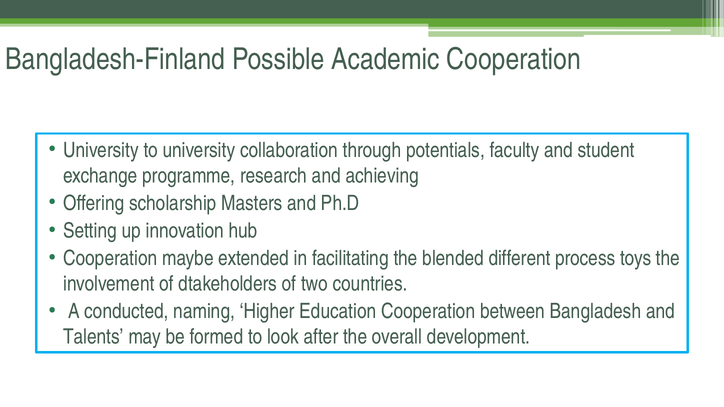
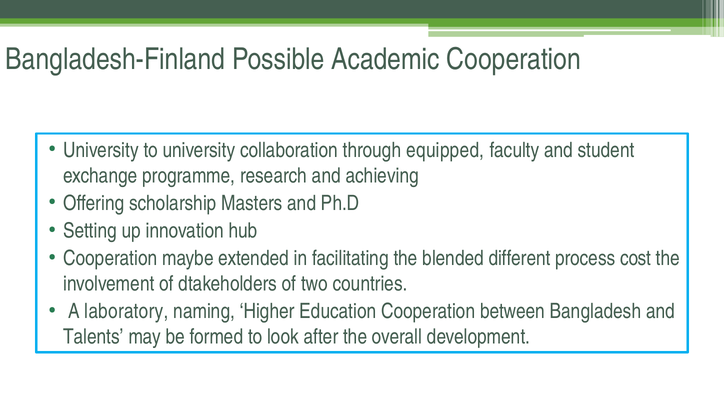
potentials: potentials -> equipped (445, 150)
toys: toys -> cost (636, 259)
conducted: conducted -> laboratory (126, 312)
